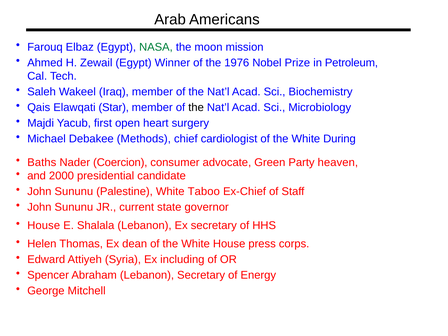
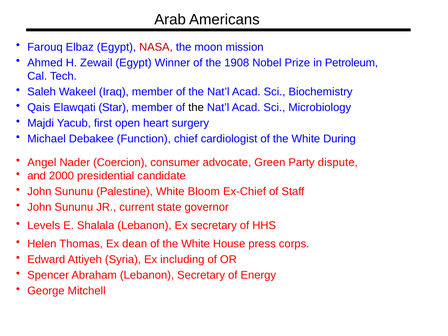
NASA colour: green -> red (156, 47)
1976: 1976 -> 1908 (237, 63)
Methods: Methods -> Function (144, 139)
Baths: Baths -> Angel (42, 162)
heaven: heaven -> dispute (338, 162)
Taboo: Taboo -> Bloom (204, 192)
House: House -> Levels (44, 226)
